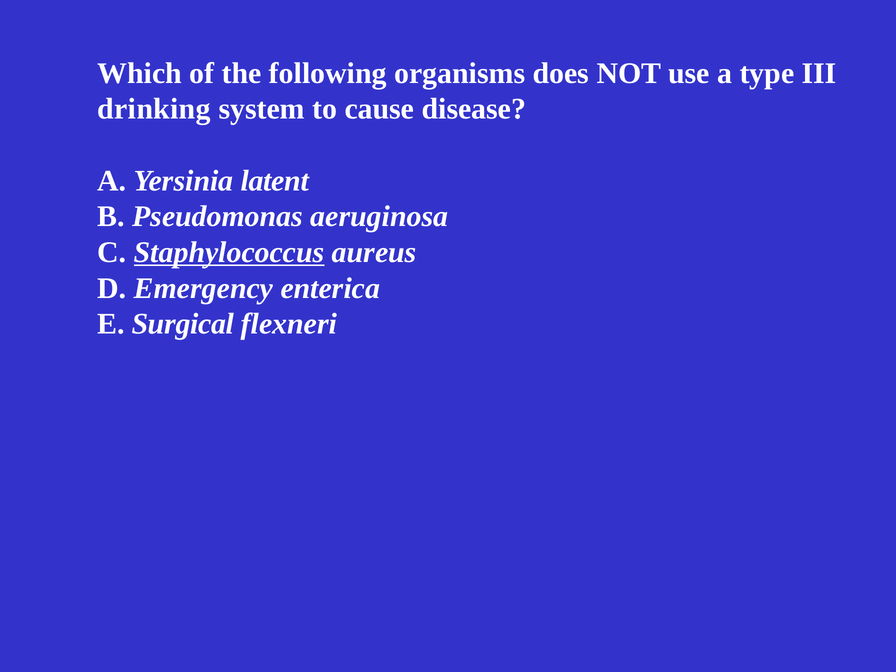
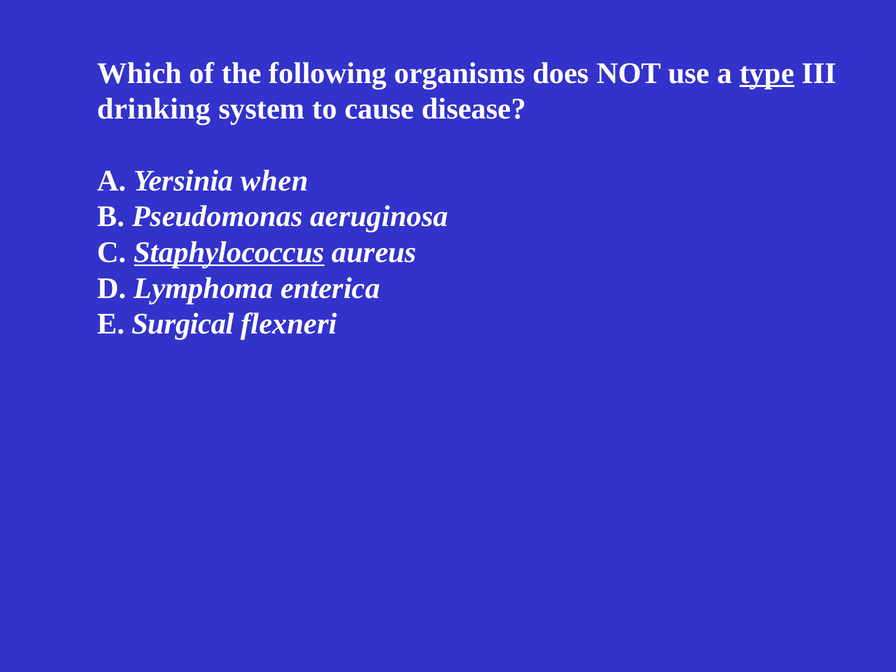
type underline: none -> present (767, 73)
latent: latent -> when (275, 181)
Emergency: Emergency -> Lymphoma (203, 288)
